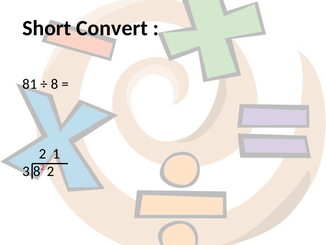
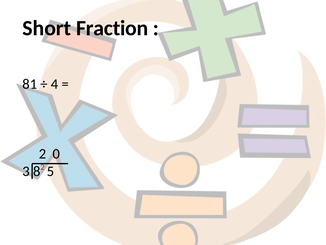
Convert: Convert -> Fraction (112, 28)
8: 8 -> 4 (55, 84)
1: 1 -> 0 (56, 154)
8 2: 2 -> 5 (51, 171)
